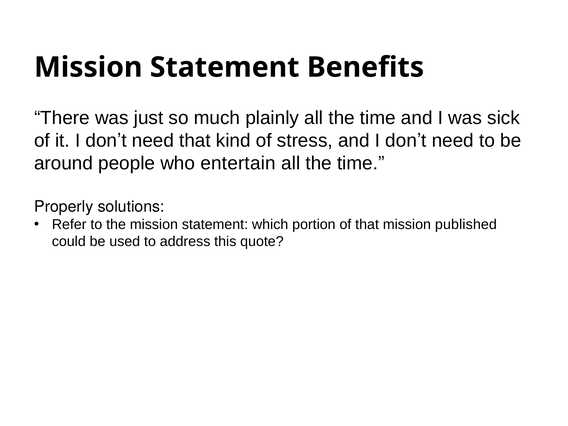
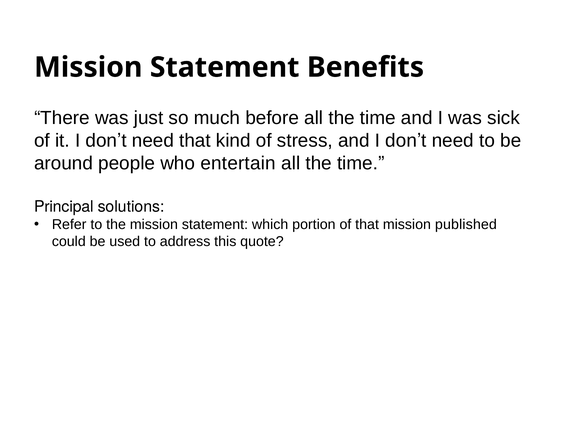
plainly: plainly -> before (272, 118)
Properly: Properly -> Principal (64, 207)
